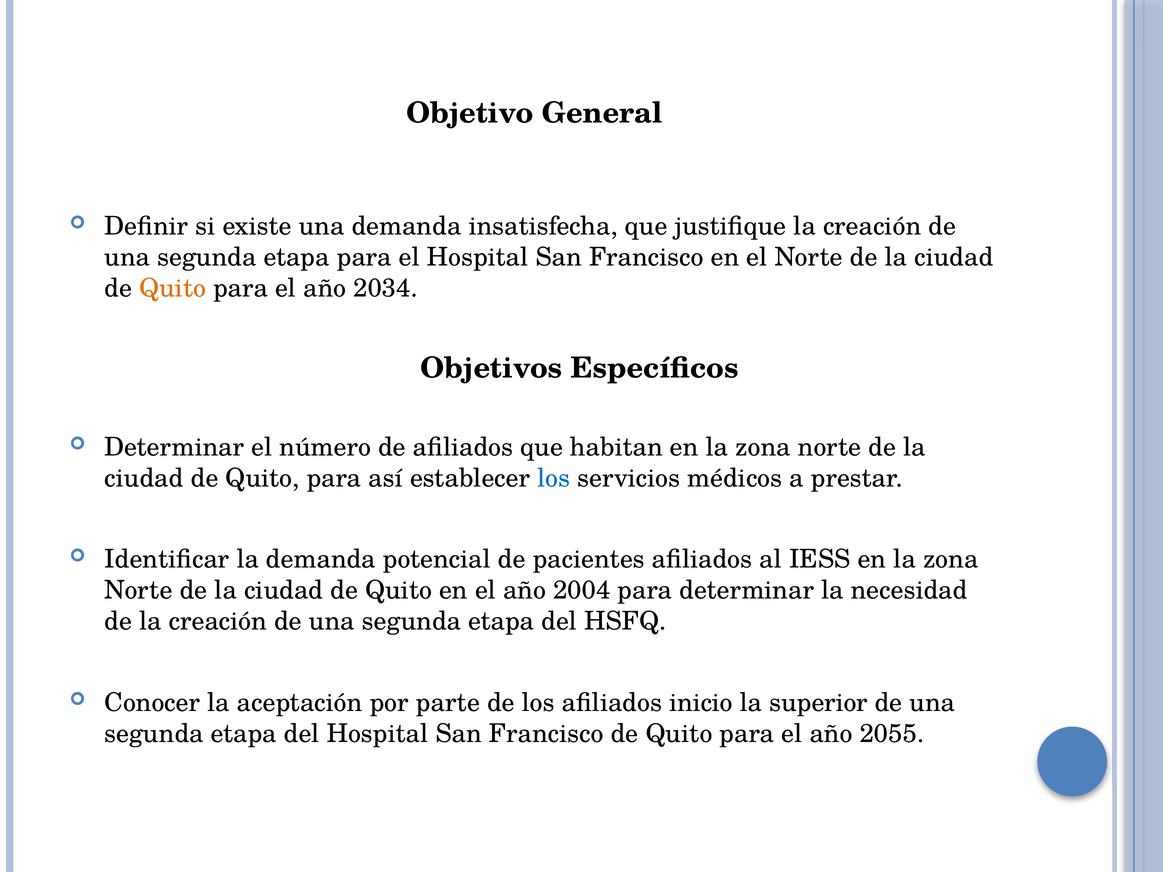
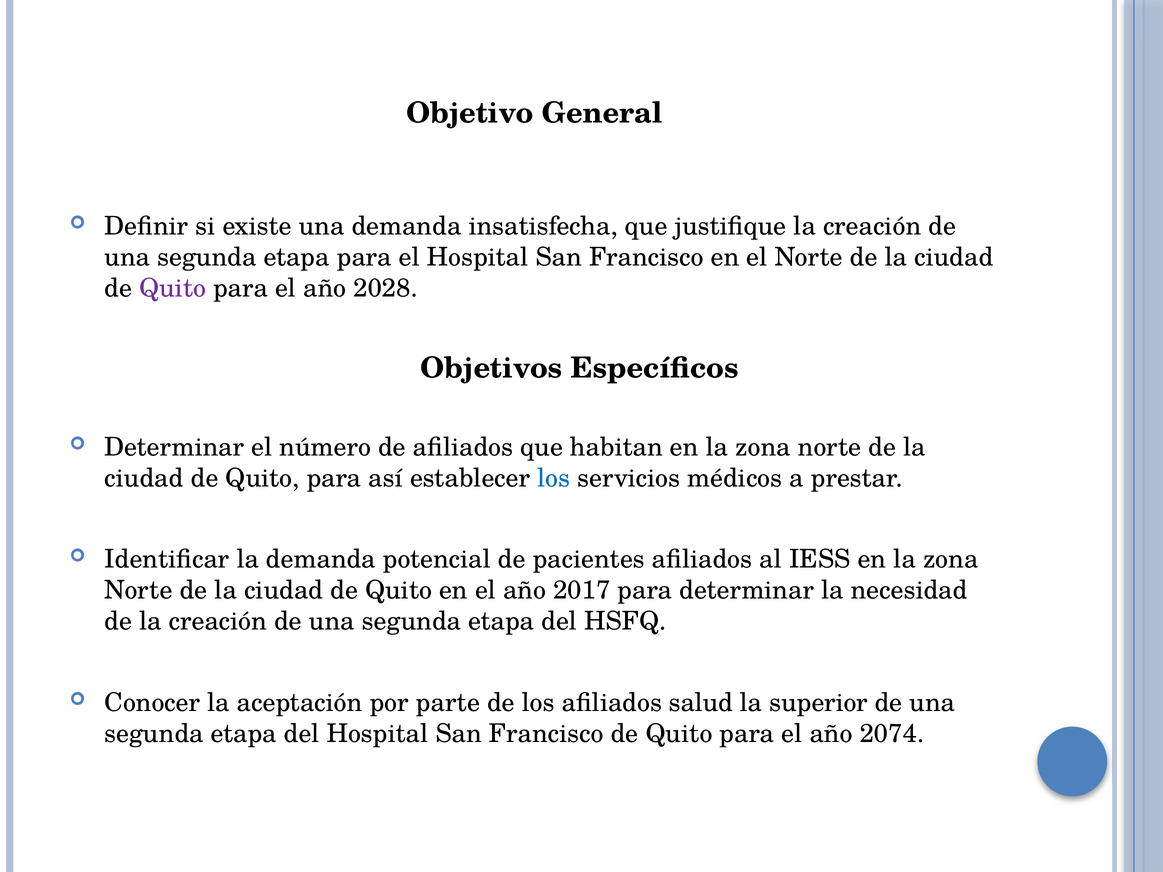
Quito colour: orange -> purple (173, 288)
2034: 2034 -> 2028 (385, 288)
2004: 2004 -> 2017 (582, 591)
inicio: inicio -> salud (701, 703)
2055: 2055 -> 2074 (892, 734)
